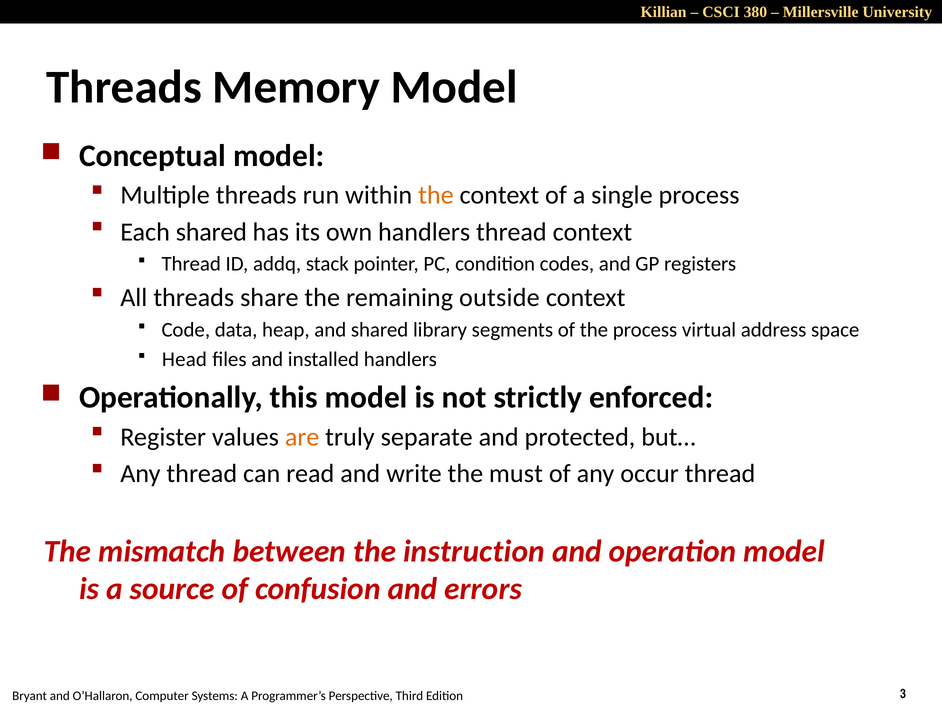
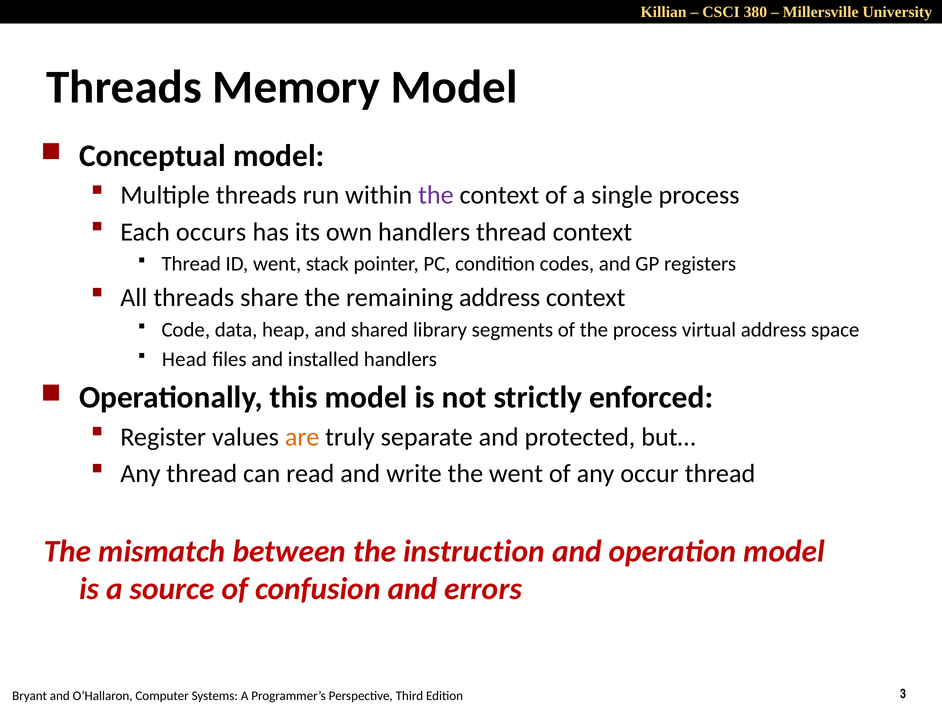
the colour: orange -> purple (436, 195)
Each shared: shared -> occurs (211, 232)
ID addq: addq -> went (277, 264)
remaining outside: outside -> address (500, 298)
the must: must -> went (516, 474)
